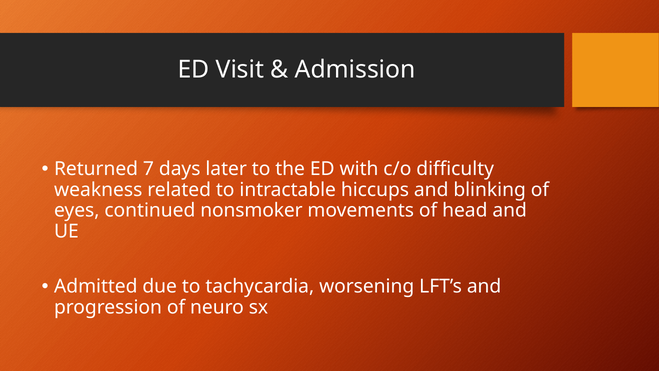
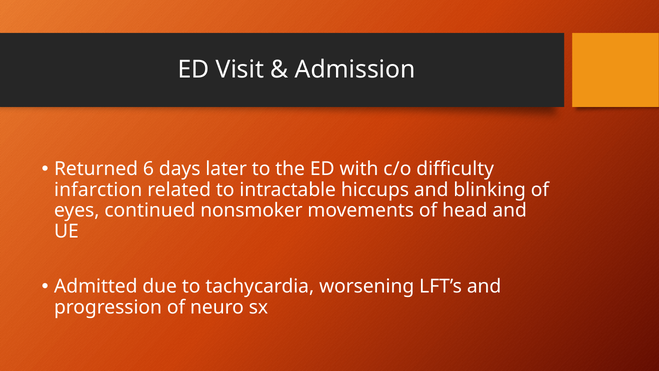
7: 7 -> 6 (148, 169)
weakness: weakness -> infarction (98, 190)
